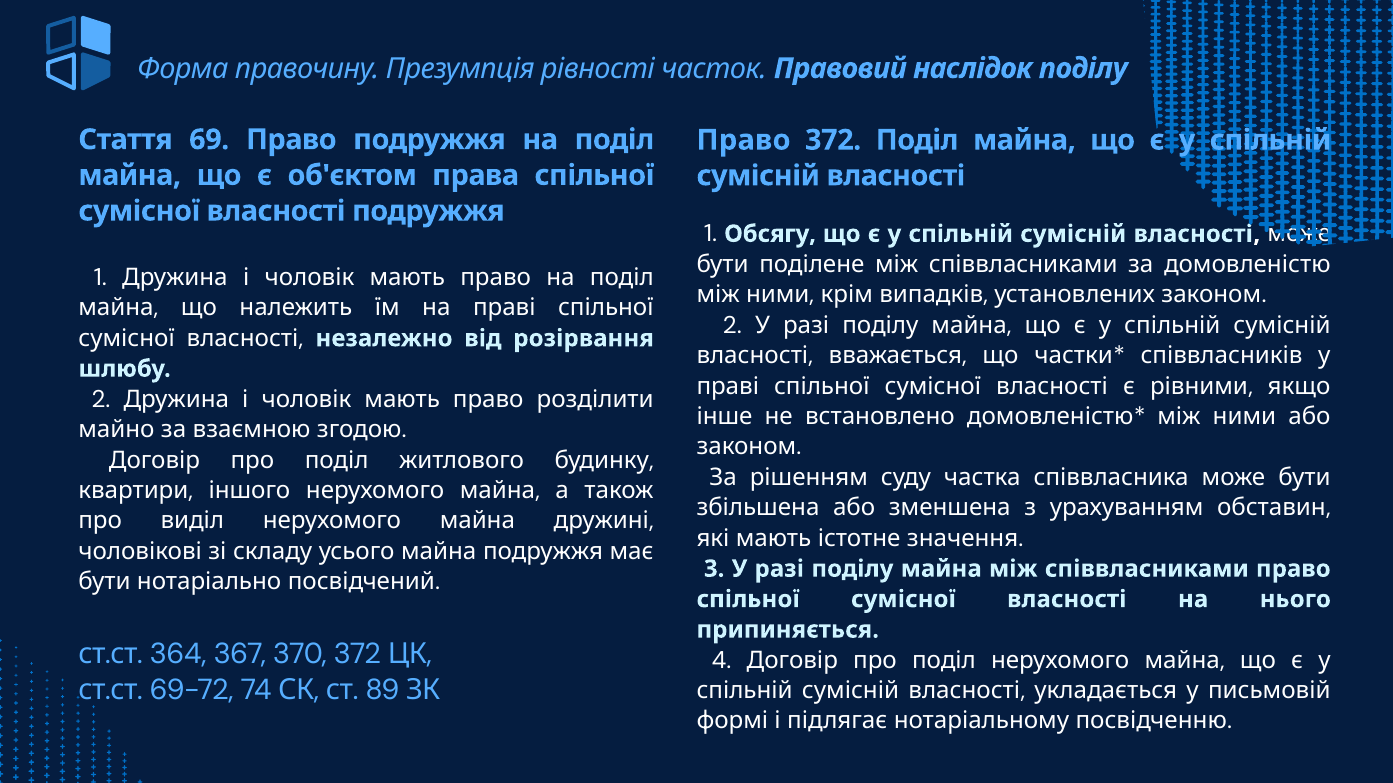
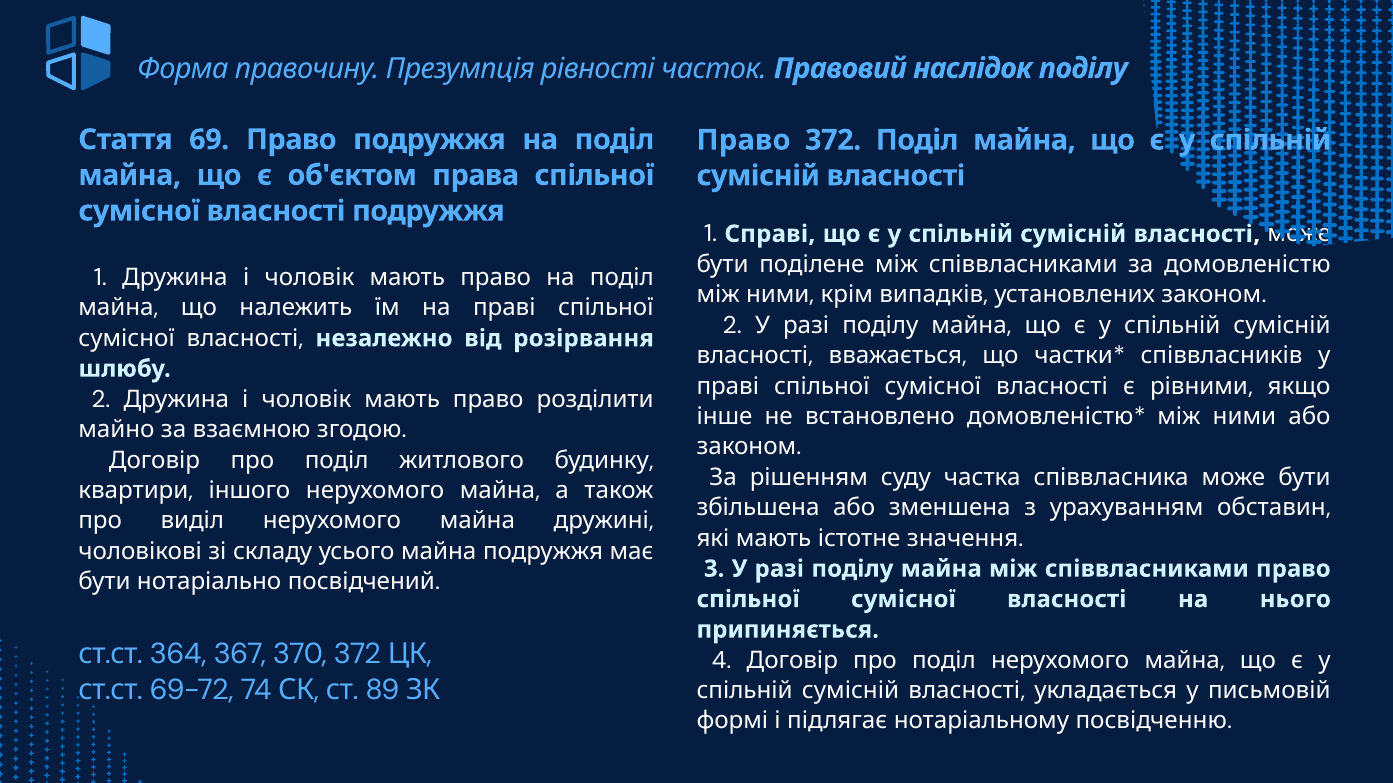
Обсягу: Обсягу -> Справі (770, 234)
